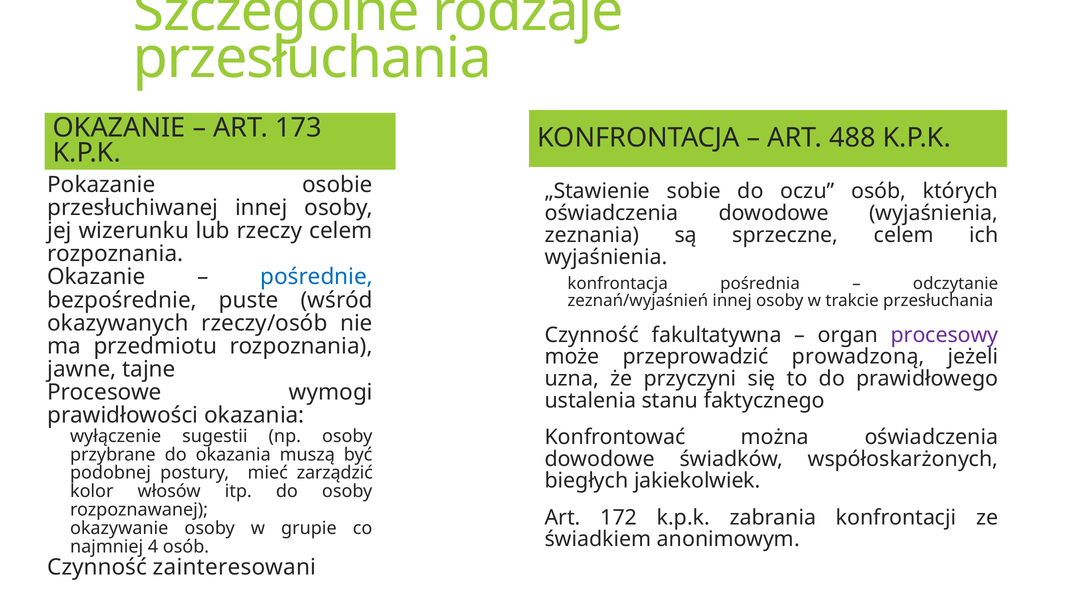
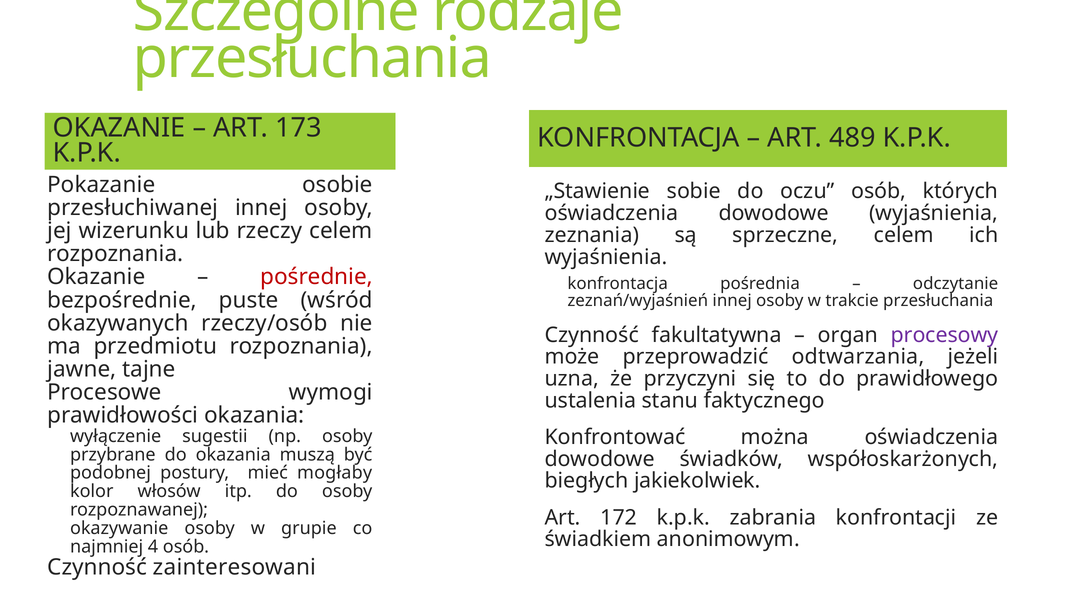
488: 488 -> 489 (852, 138)
pośrednie colour: blue -> red (317, 277)
prowadzoną: prowadzoną -> odtwarzania (858, 357)
zarządzić: zarządzić -> mogłaby (335, 473)
